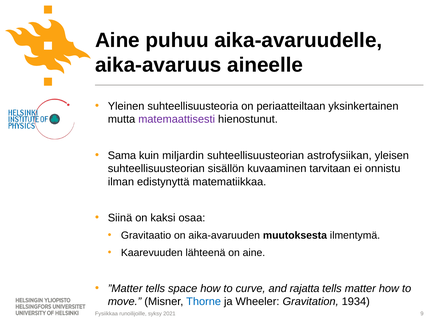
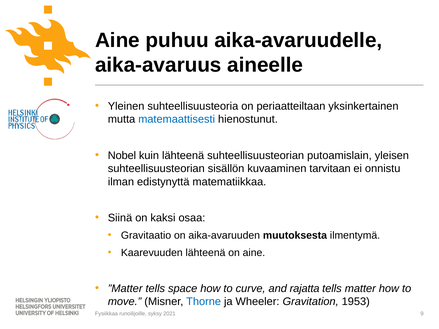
matemaattisesti colour: purple -> blue (177, 119)
Sama: Sama -> Nobel (122, 156)
kuin miljardin: miljardin -> lähteenä (183, 156)
astrofysiikan: astrofysiikan -> putoamislain (339, 156)
1934: 1934 -> 1953 (356, 302)
